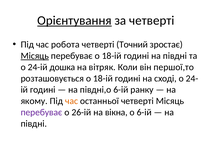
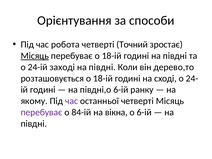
Орієнтування underline: present -> none (74, 21)
за четверті: четверті -> способи (152, 21)
дошка: дошка -> заході (62, 67)
вітряк: вітряк -> півдні (102, 67)
першої,то: першої,то -> дерево,то (174, 67)
час colour: orange -> purple (72, 101)
26-ій: 26-ій -> 84-ій (81, 112)
